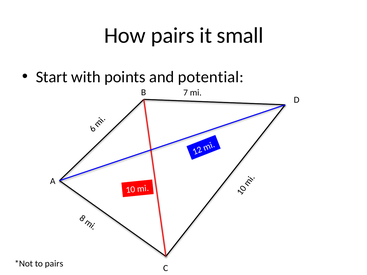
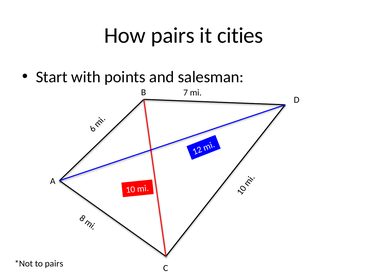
small: small -> cities (240, 36)
potential: potential -> salesman (211, 77)
